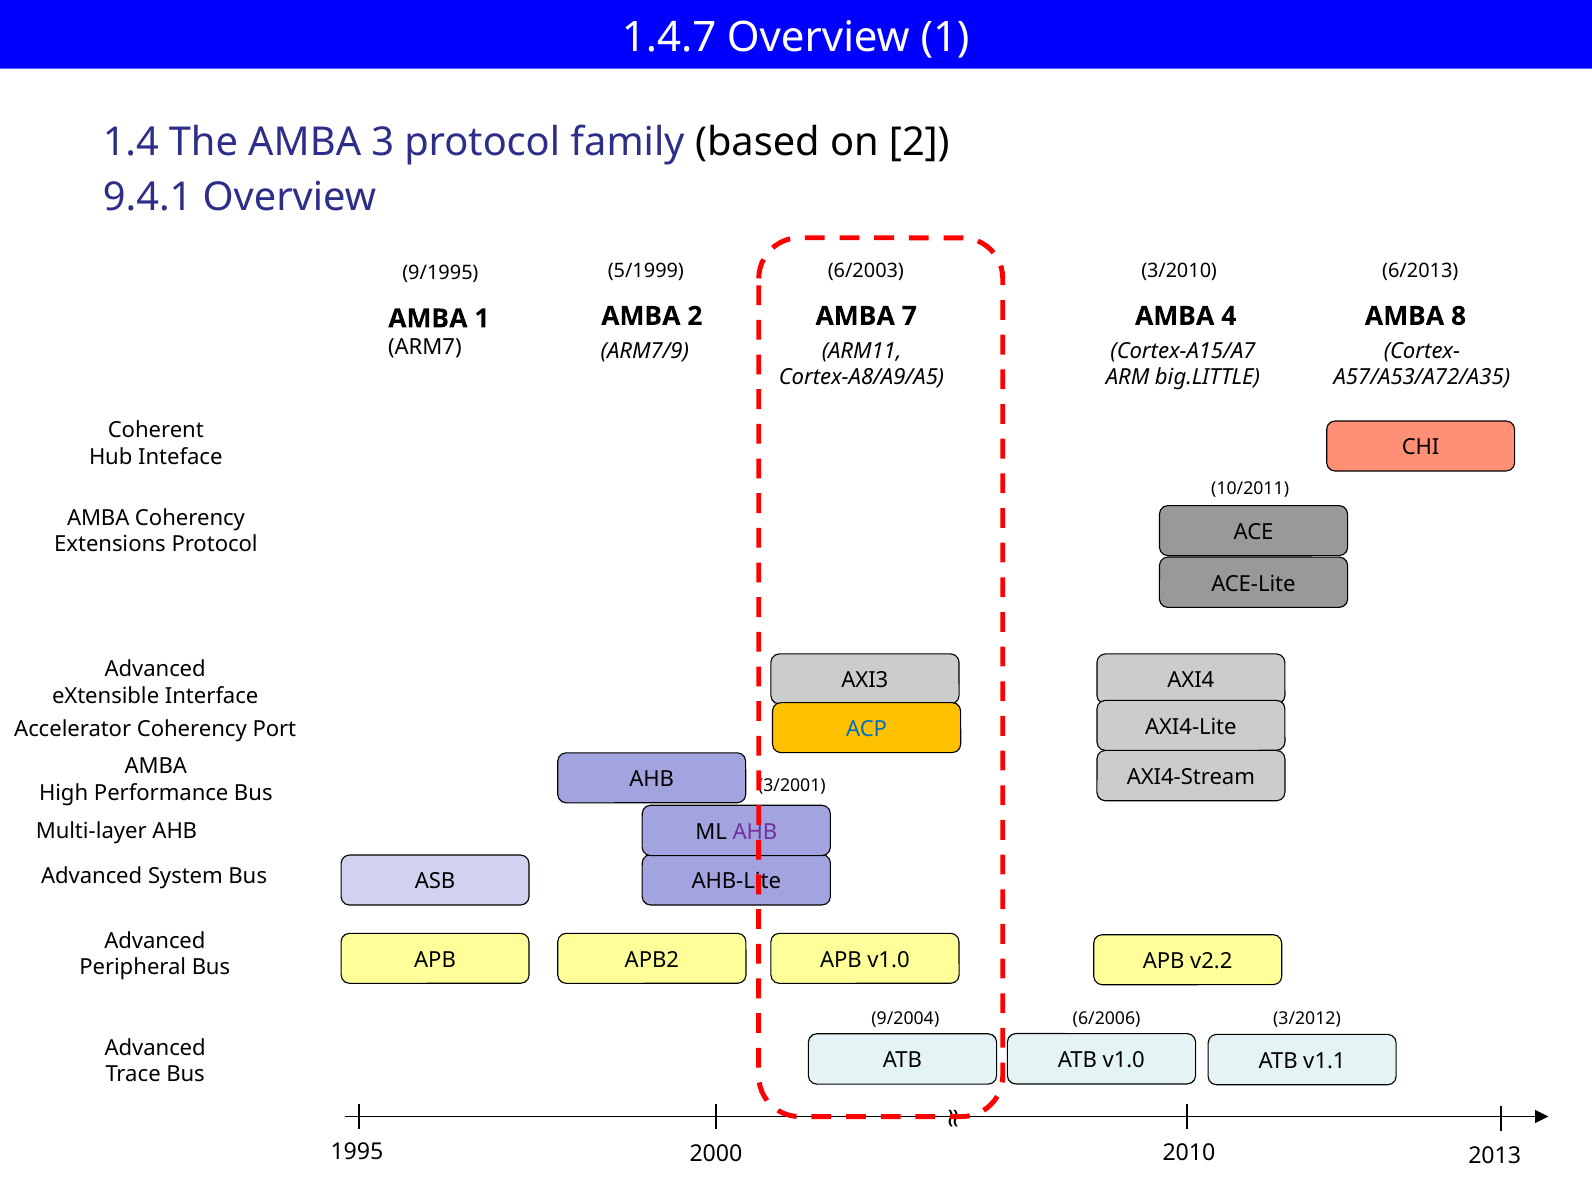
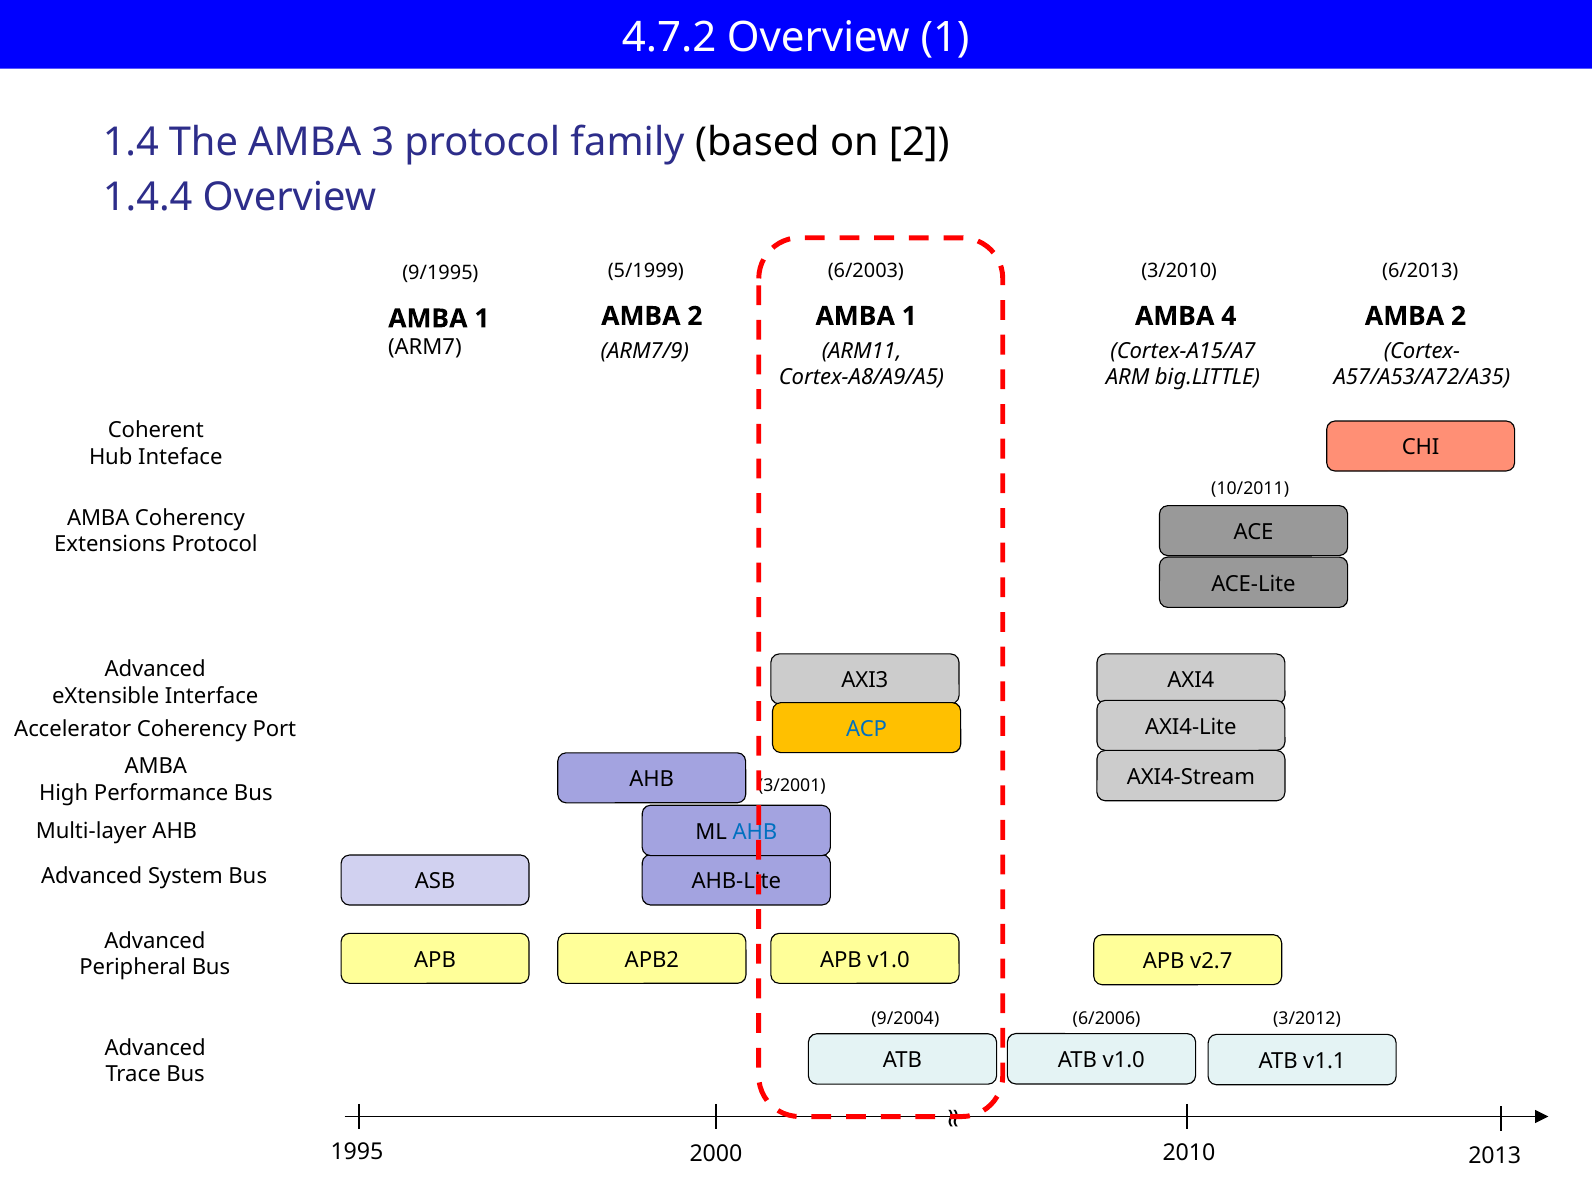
1.4.7: 1.4.7 -> 4.7.2 (669, 37)
9.4.1: 9.4.1 -> 1.4.4 (148, 197)
7: 7 -> 1 (909, 316)
8: 8 -> 2 (1459, 316)
AHB colour: purple -> blue (755, 832)
v2.2: v2.2 -> v2.7 (1211, 961)
